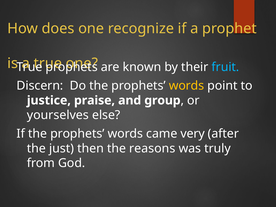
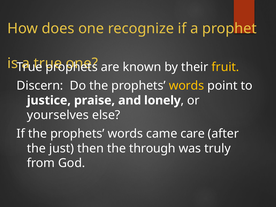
fruit colour: light blue -> yellow (225, 67)
group: group -> lonely (162, 100)
very: very -> care (193, 134)
reasons: reasons -> through (152, 148)
